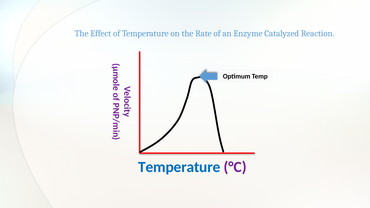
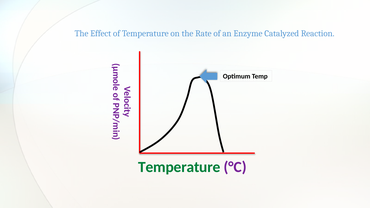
Temperature colour: blue -> green (179, 167)
